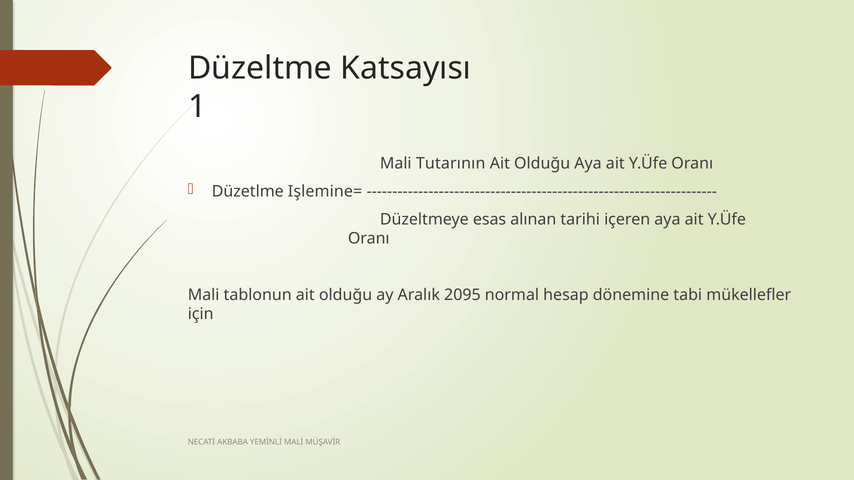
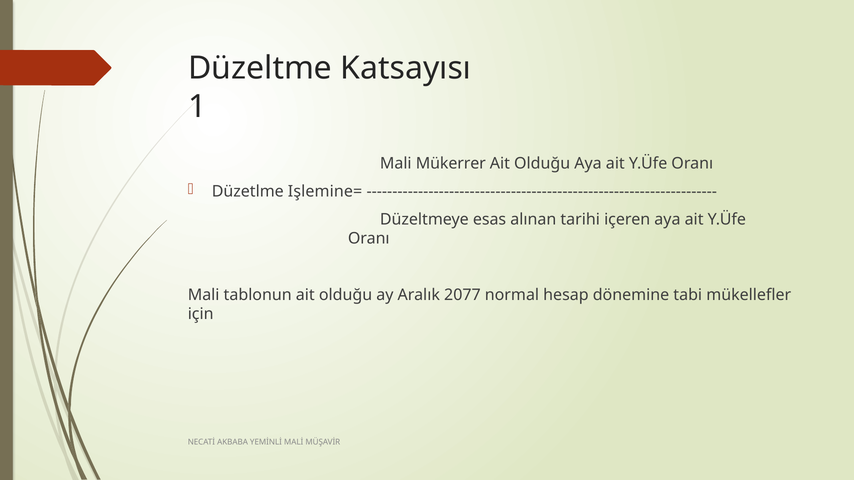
Tutarının: Tutarının -> Mükerrer (451, 163)
2095: 2095 -> 2077 (462, 295)
